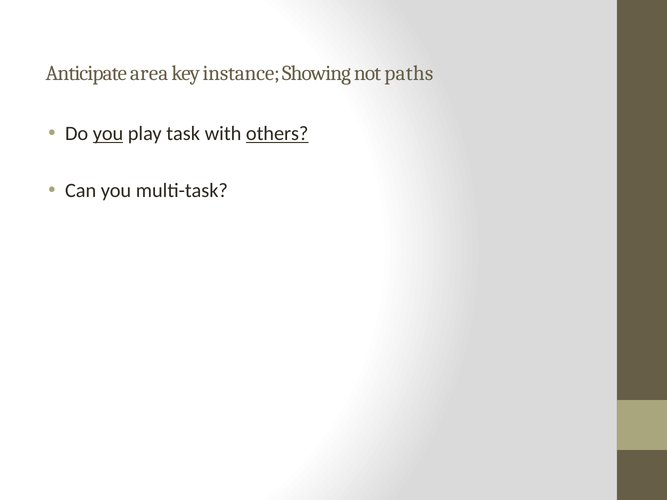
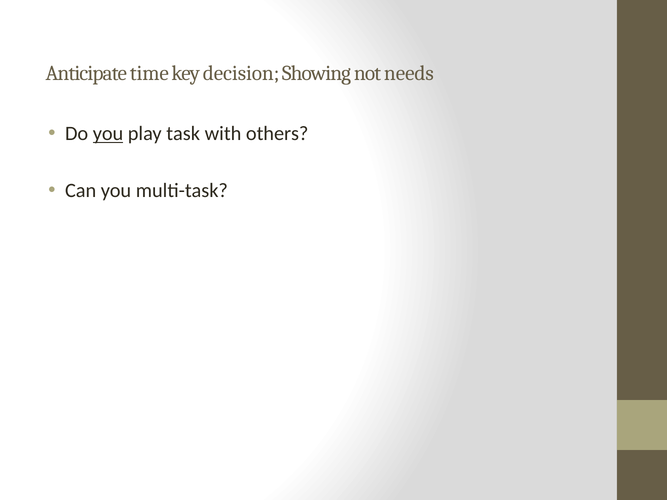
area: area -> time (149, 73)
instance: instance -> decision (241, 73)
paths: paths -> needs (409, 73)
others underline: present -> none (277, 134)
